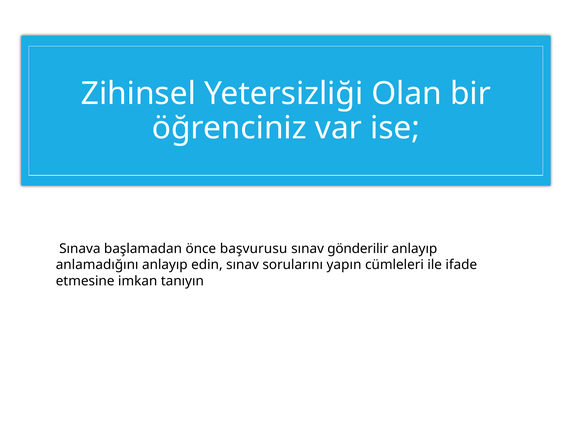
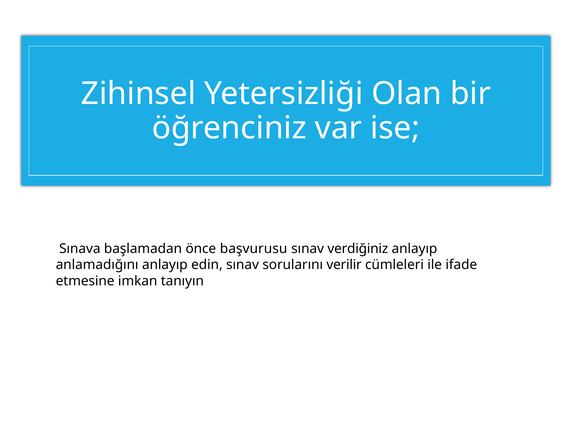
gönderilir: gönderilir -> verdiğiniz (358, 249)
yapın: yapın -> verilir (344, 265)
